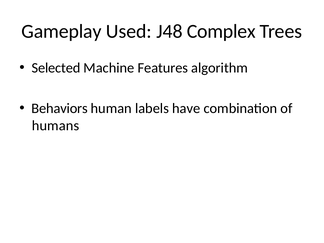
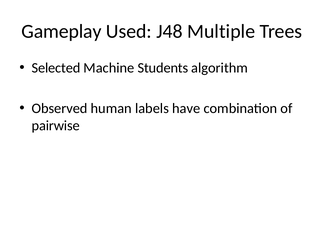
Complex: Complex -> Multiple (221, 31)
Features: Features -> Students (163, 68)
Behaviors: Behaviors -> Observed (60, 108)
humans: humans -> pairwise (56, 126)
